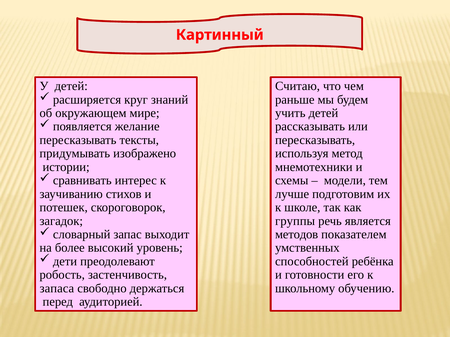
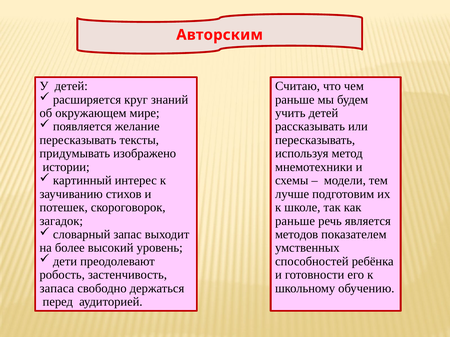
Картинный: Картинный -> Авторским (220, 35)
сравнивать: сравнивать -> картинный (82, 181)
группы: группы -> раньше (295, 221)
